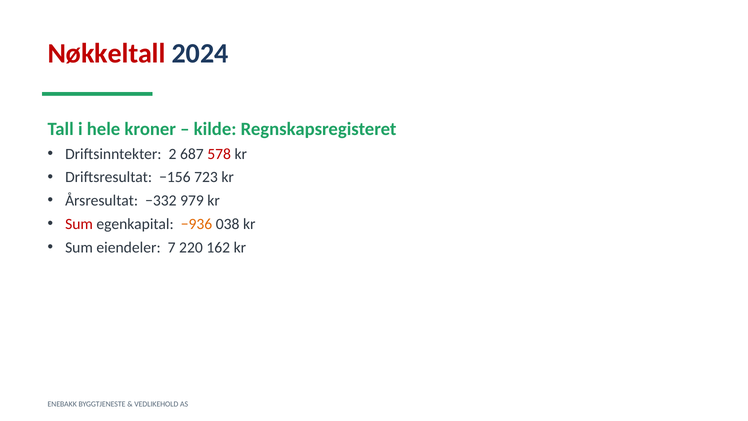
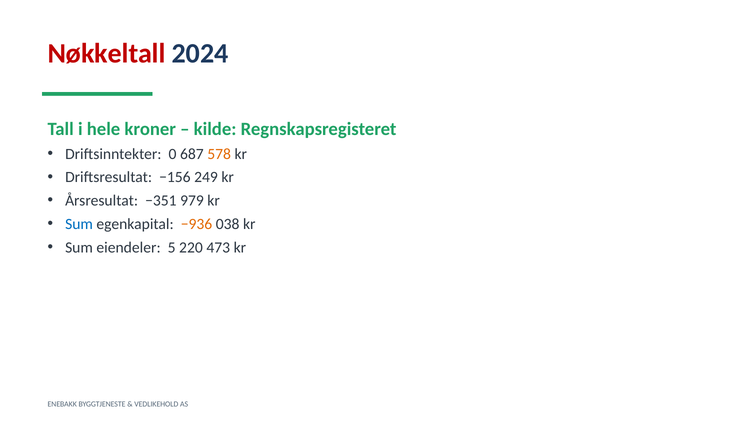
2: 2 -> 0 (173, 154)
578 colour: red -> orange (219, 154)
723: 723 -> 249 (206, 177)
−332: −332 -> −351 (161, 201)
Sum colour: red -> blue (79, 224)
7: 7 -> 5 (172, 247)
162: 162 -> 473 (218, 247)
